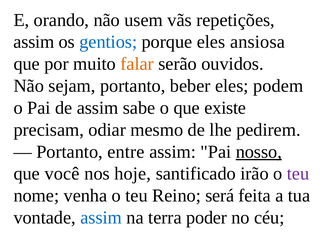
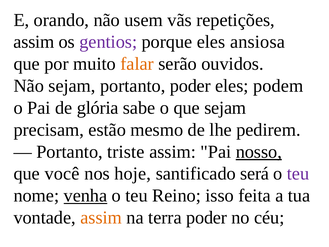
gentios colour: blue -> purple (108, 42)
portanto beber: beber -> poder (190, 86)
de assim: assim -> glória (98, 108)
que existe: existe -> sejam (225, 108)
odiar: odiar -> estão (107, 130)
entre: entre -> triste (126, 152)
irão: irão -> será (255, 173)
venha underline: none -> present (85, 195)
será: será -> isso (220, 195)
assim colour: blue -> orange (101, 217)
